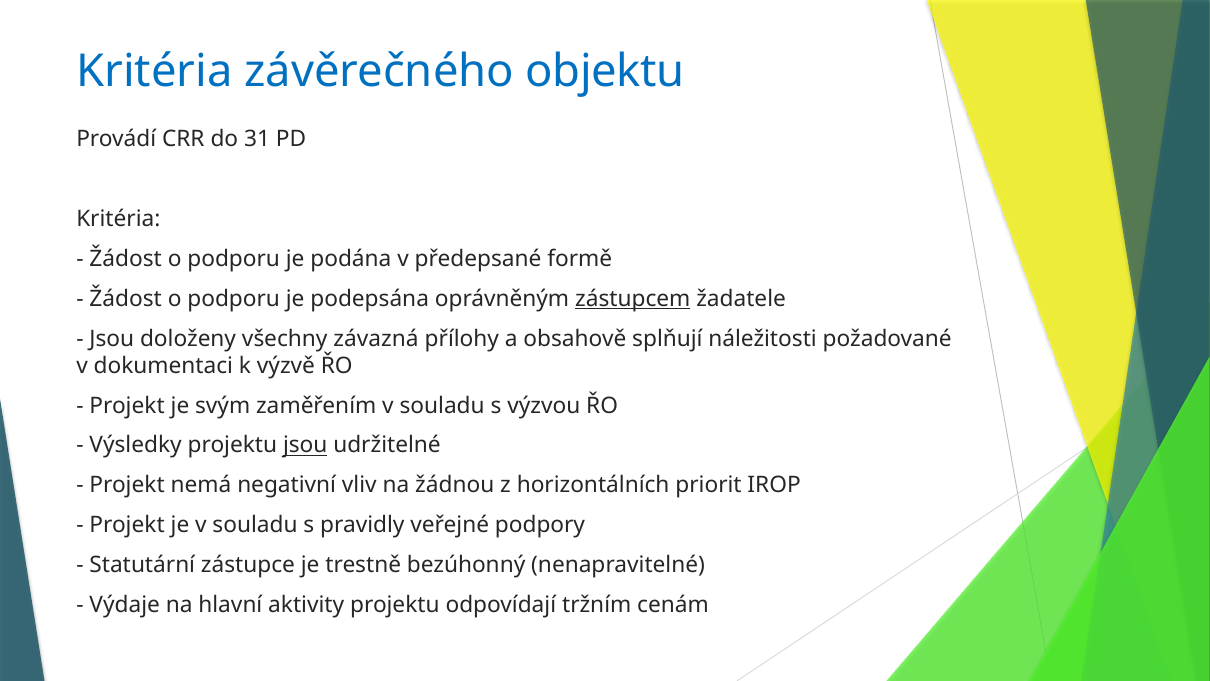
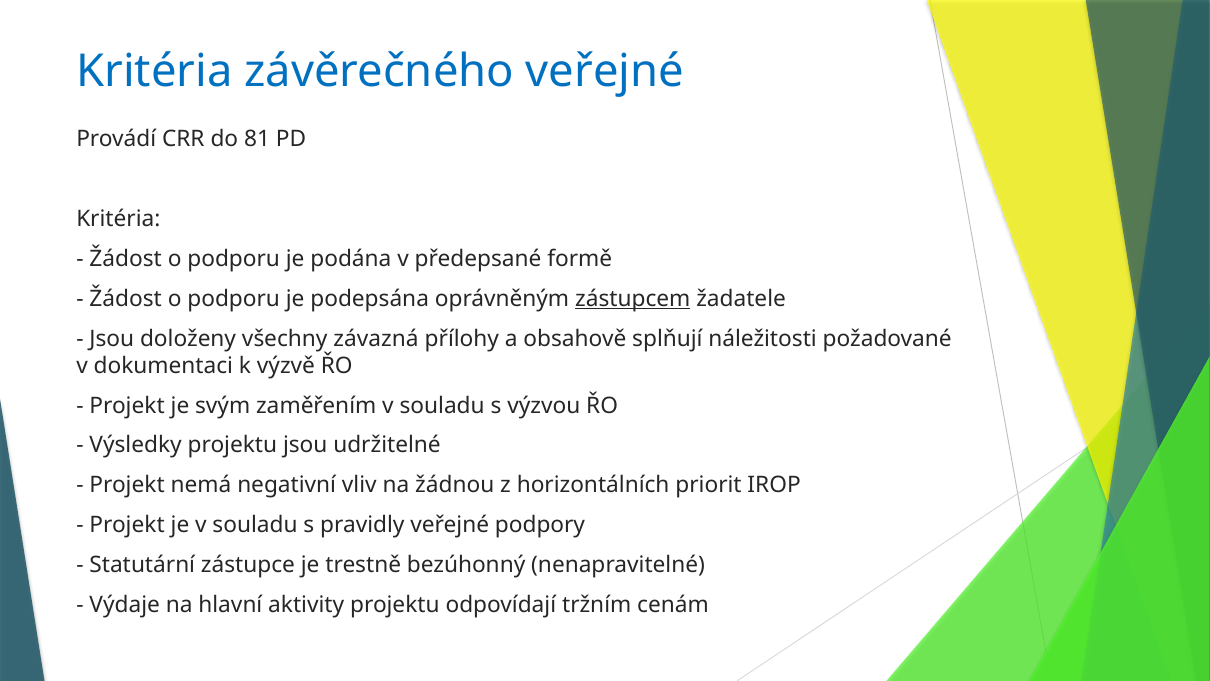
závěrečného objektu: objektu -> veřejné (605, 72)
31: 31 -> 81 (257, 139)
jsou underline: present -> none (305, 445)
